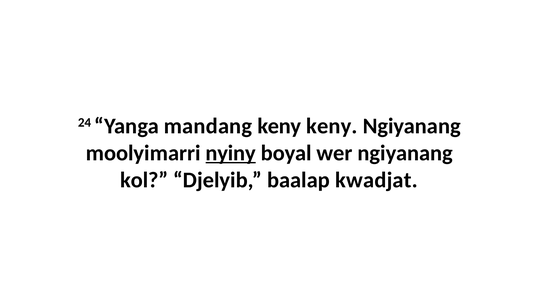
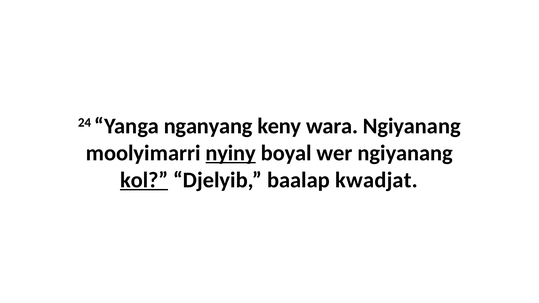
mandang: mandang -> nganyang (208, 126)
keny keny: keny -> wara (332, 126)
kol underline: none -> present (144, 180)
